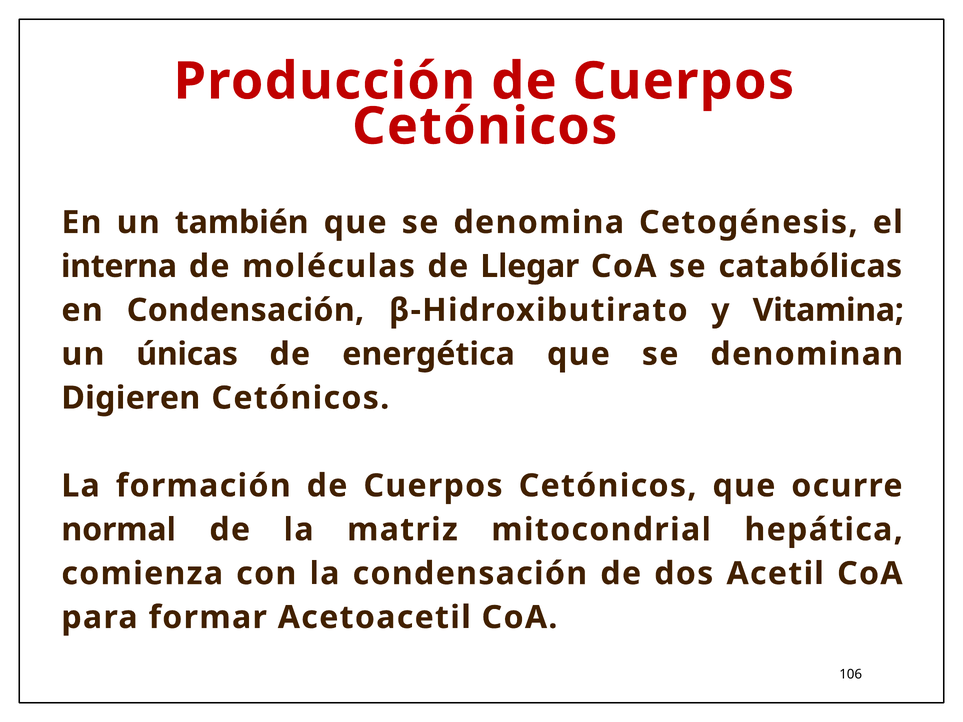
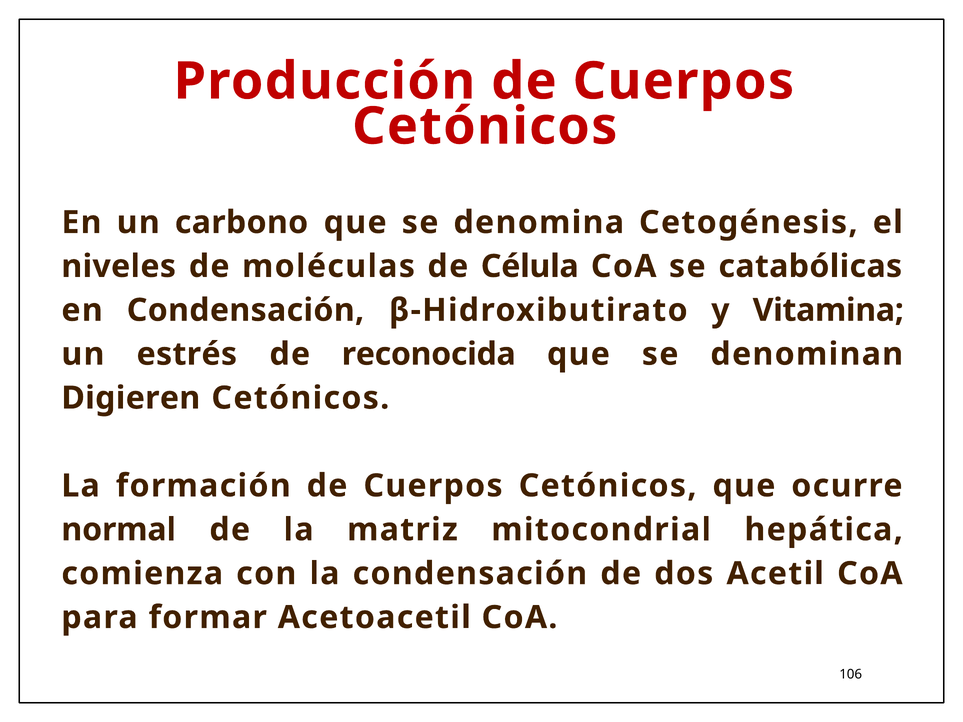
también: también -> carbono (242, 223)
interna: interna -> niveles (119, 266)
Llegar: Llegar -> Célula (530, 266)
únicas: únicas -> estrés (187, 354)
energética: energética -> reconocida (429, 354)
